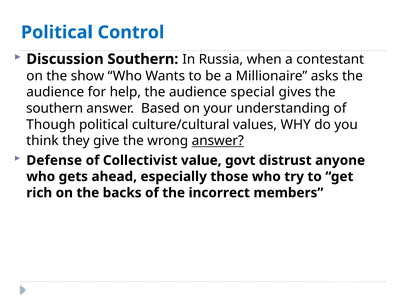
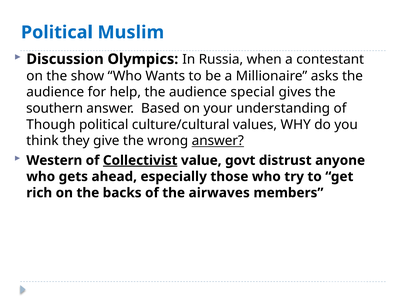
Control: Control -> Muslim (131, 32)
Discussion Southern: Southern -> Olympics (143, 59)
Defense: Defense -> Western (54, 161)
Collectivist underline: none -> present (140, 161)
incorrect: incorrect -> airwaves (219, 193)
